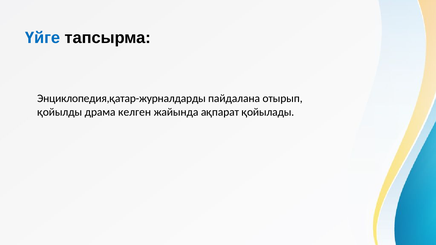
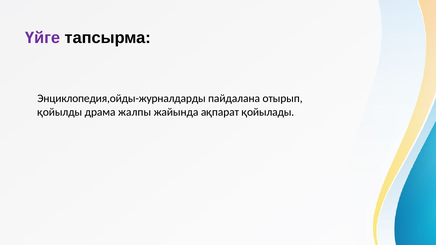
Үйге colour: blue -> purple (43, 38)
Энциклопедия,қатар-журналдарды: Энциклопедия,қатар-журналдарды -> Энциклопедия,ойды-журналдарды (121, 99)
келген: келген -> жалпы (135, 112)
